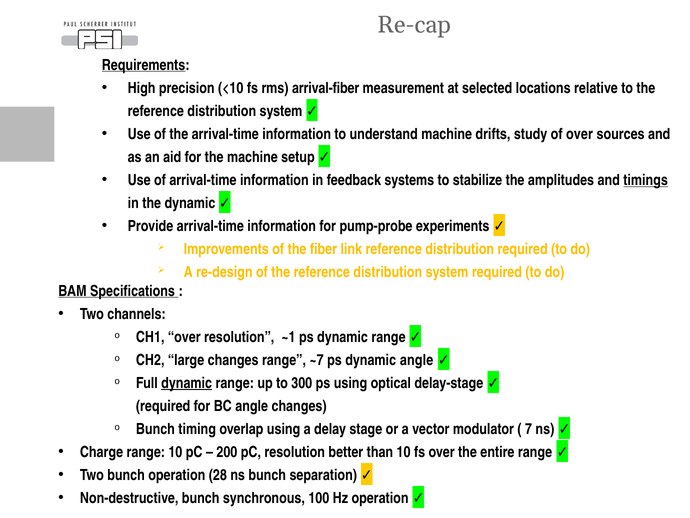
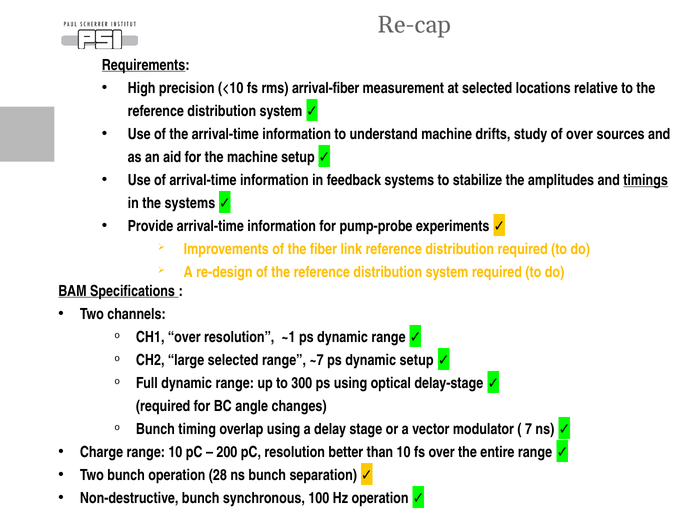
the dynamic: dynamic -> systems (190, 203)
large changes: changes -> selected (233, 360)
dynamic angle: angle -> setup (417, 360)
dynamic underline: present -> none (187, 383)
